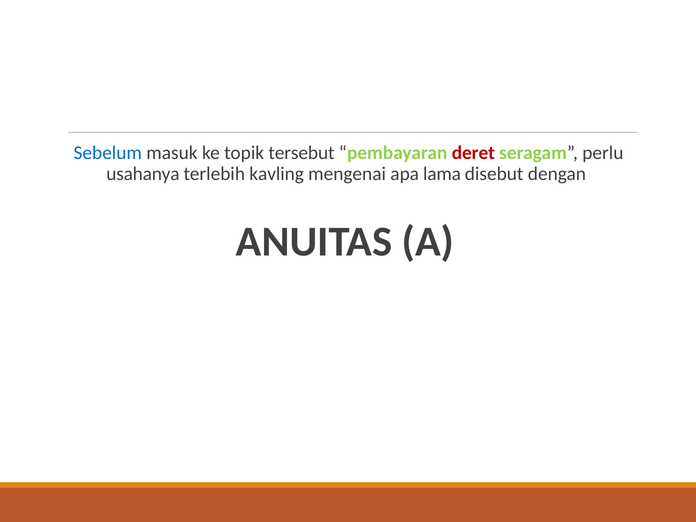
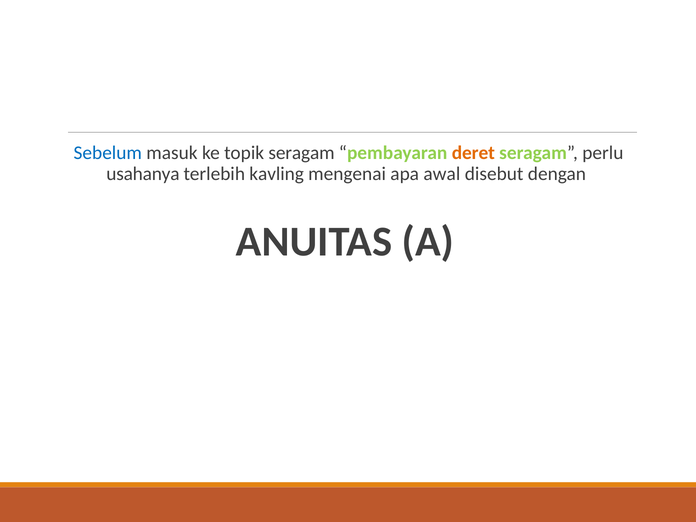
topik tersebut: tersebut -> seragam (302, 153)
deret colour: red -> orange (473, 153)
lama: lama -> awal (442, 174)
